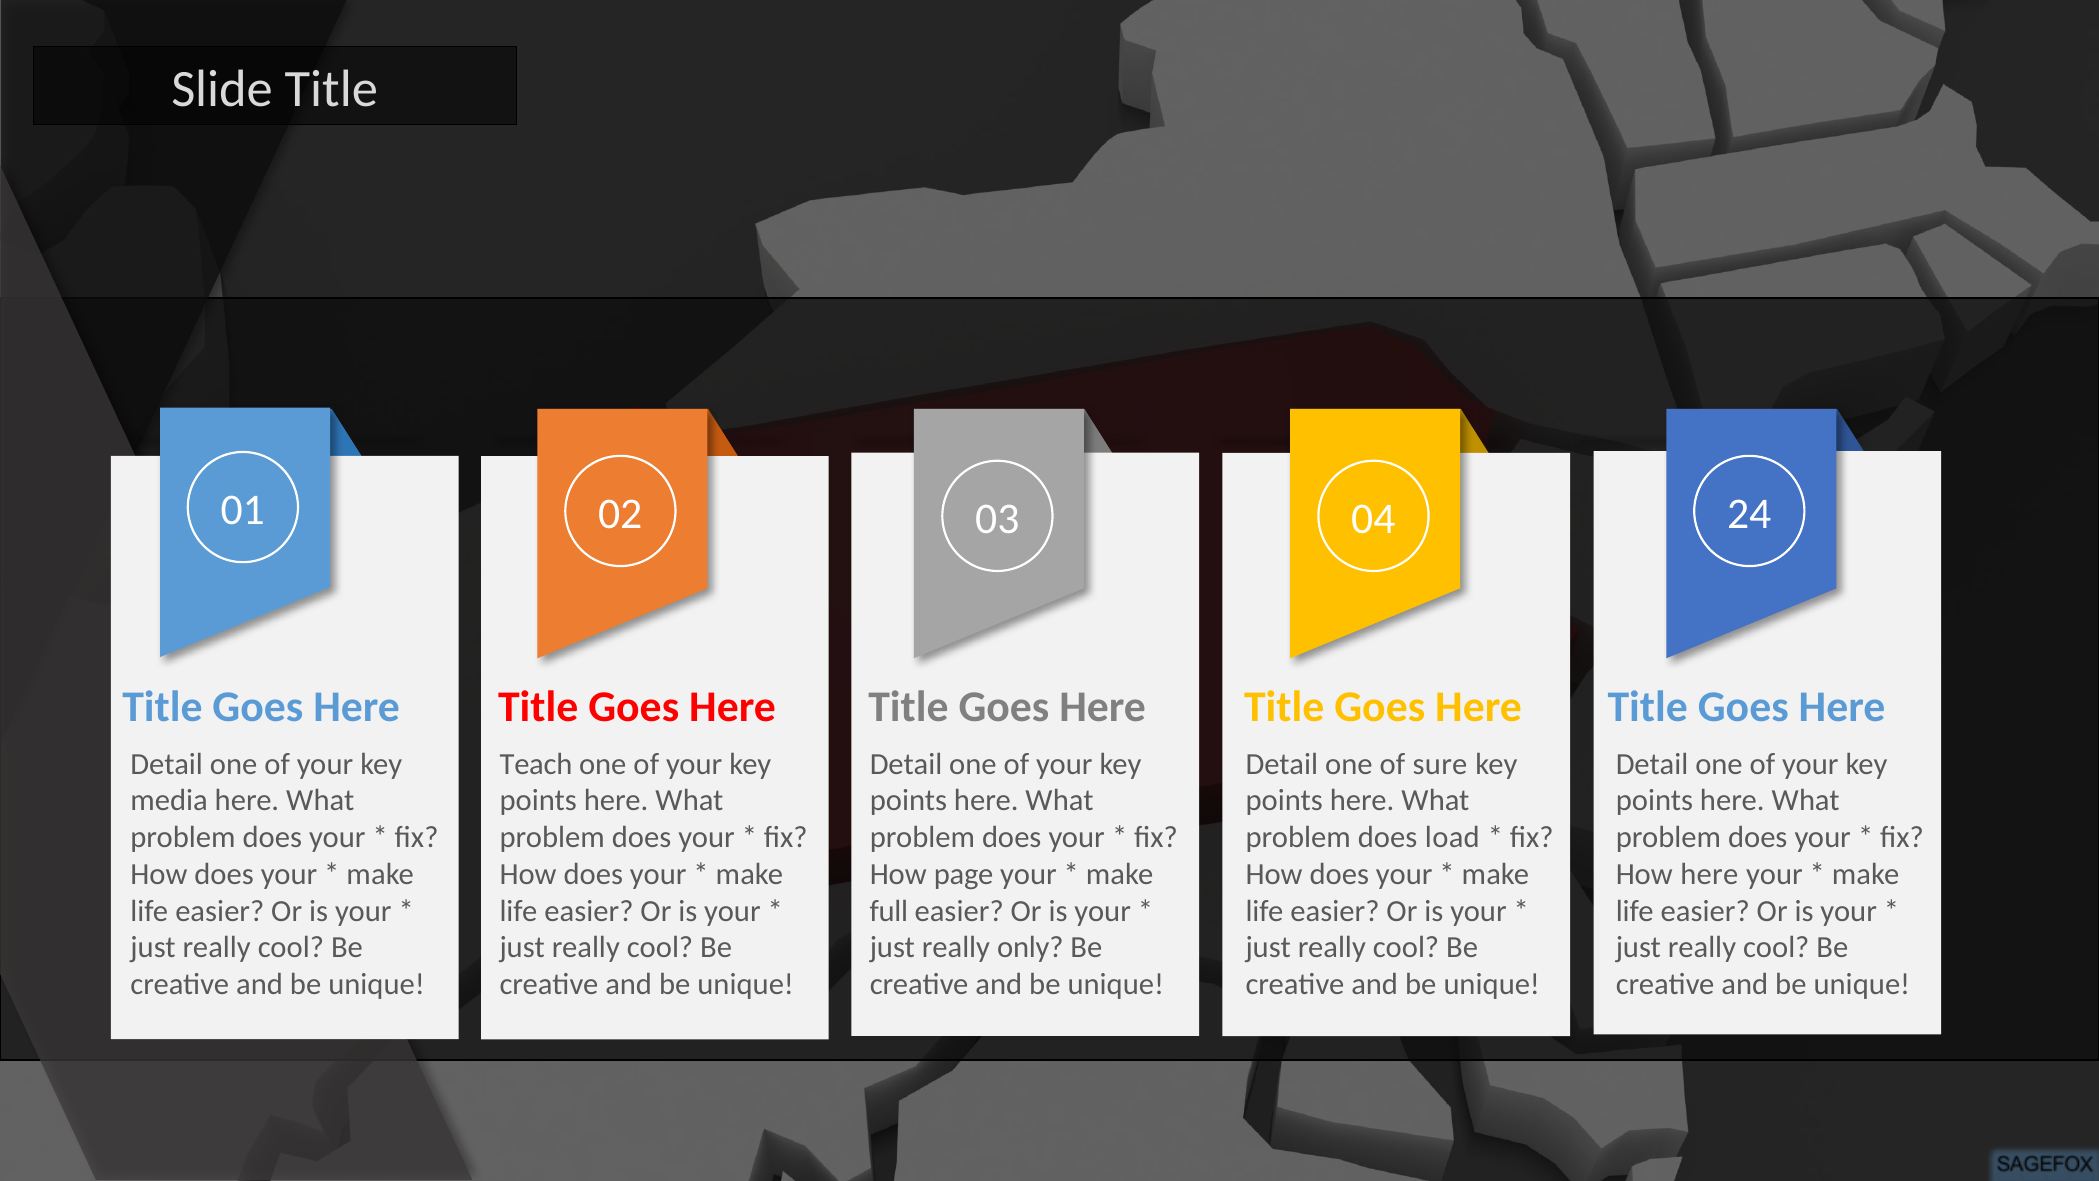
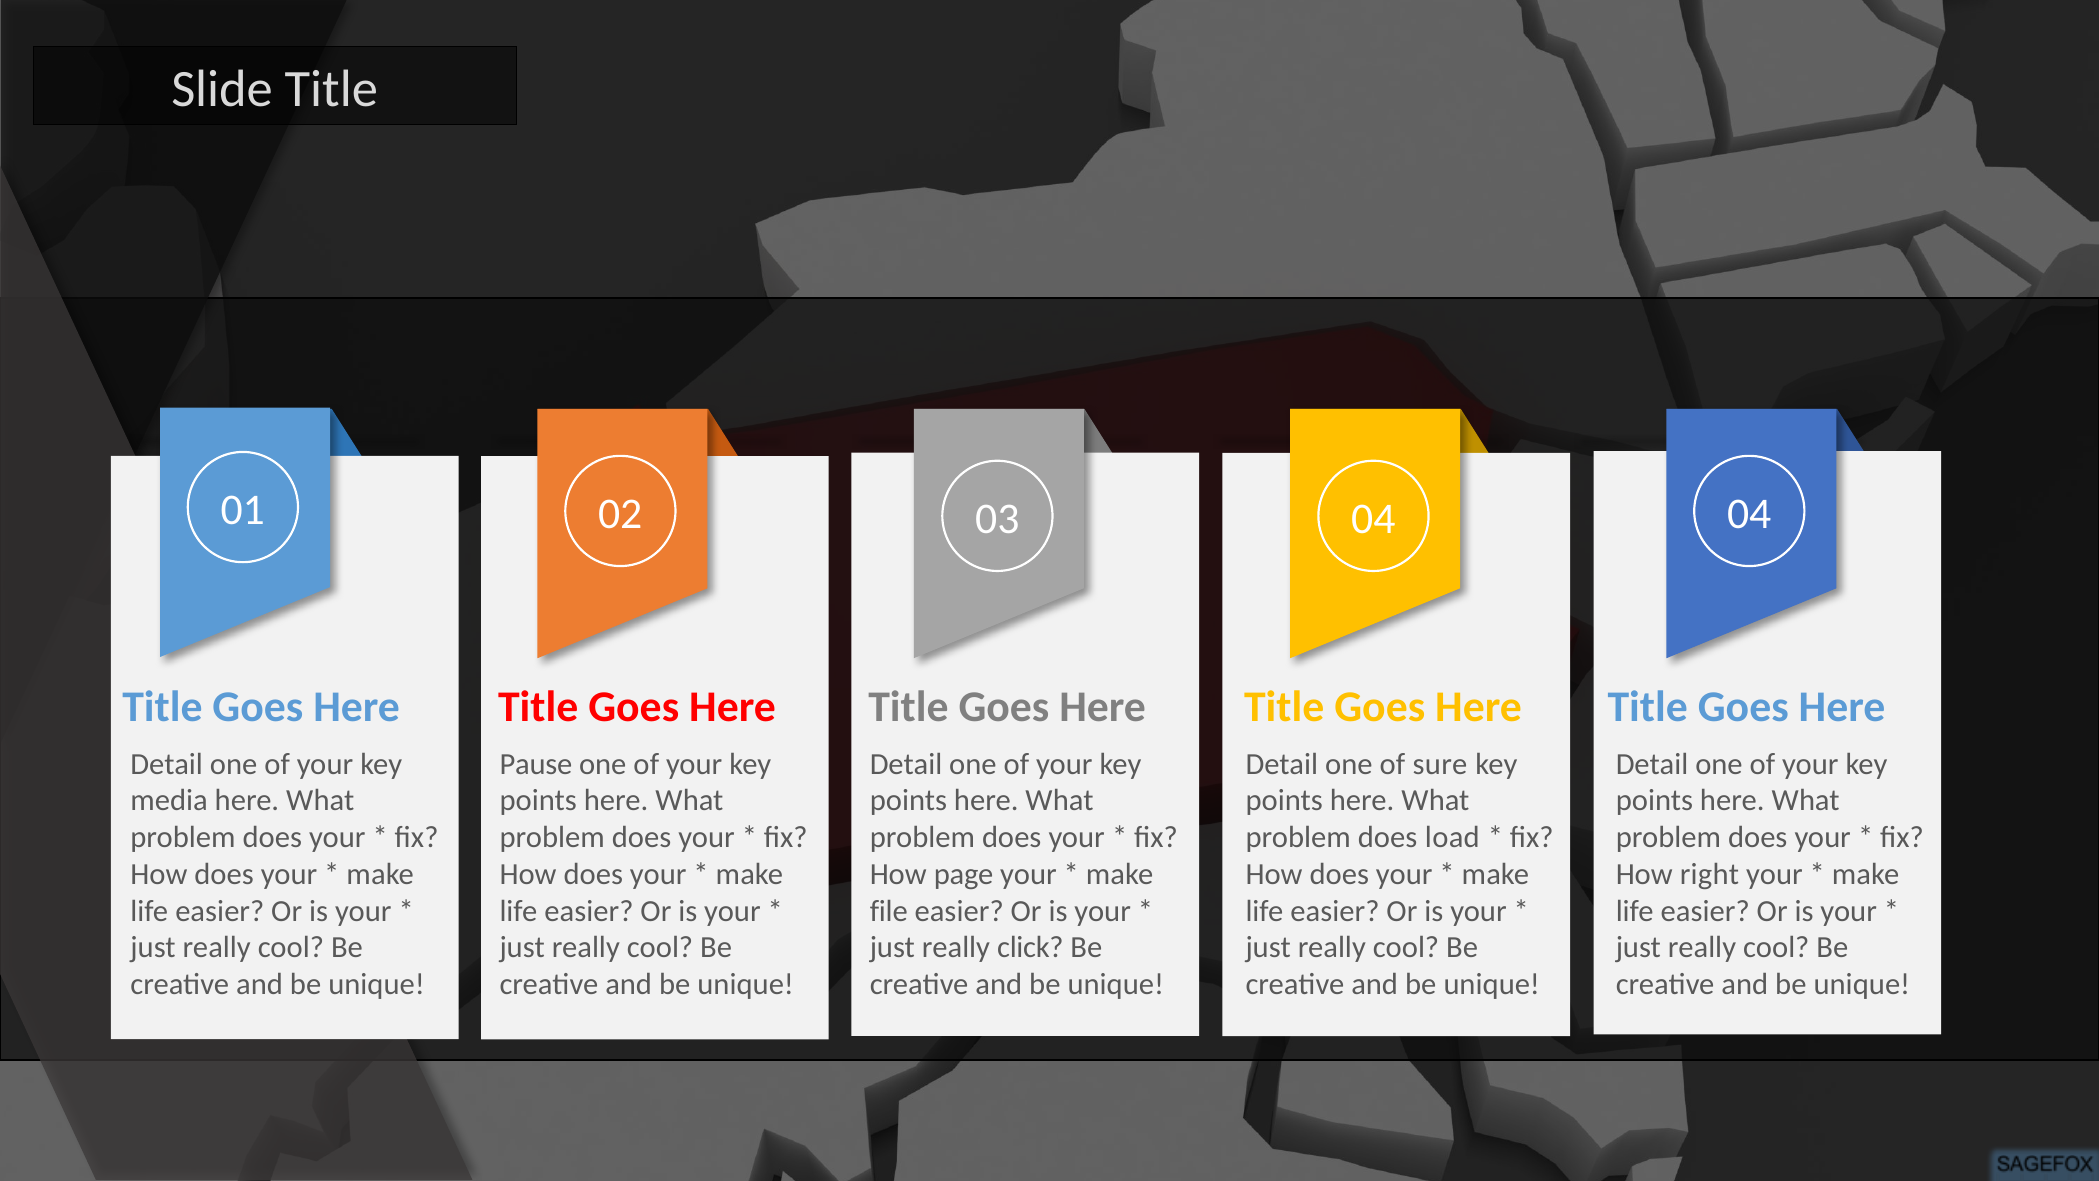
04 24: 24 -> 04 (1749, 514)
Teach: Teach -> Pause (536, 764)
How here: here -> right (1709, 874)
full: full -> file (889, 911)
only: only -> click (1030, 948)
